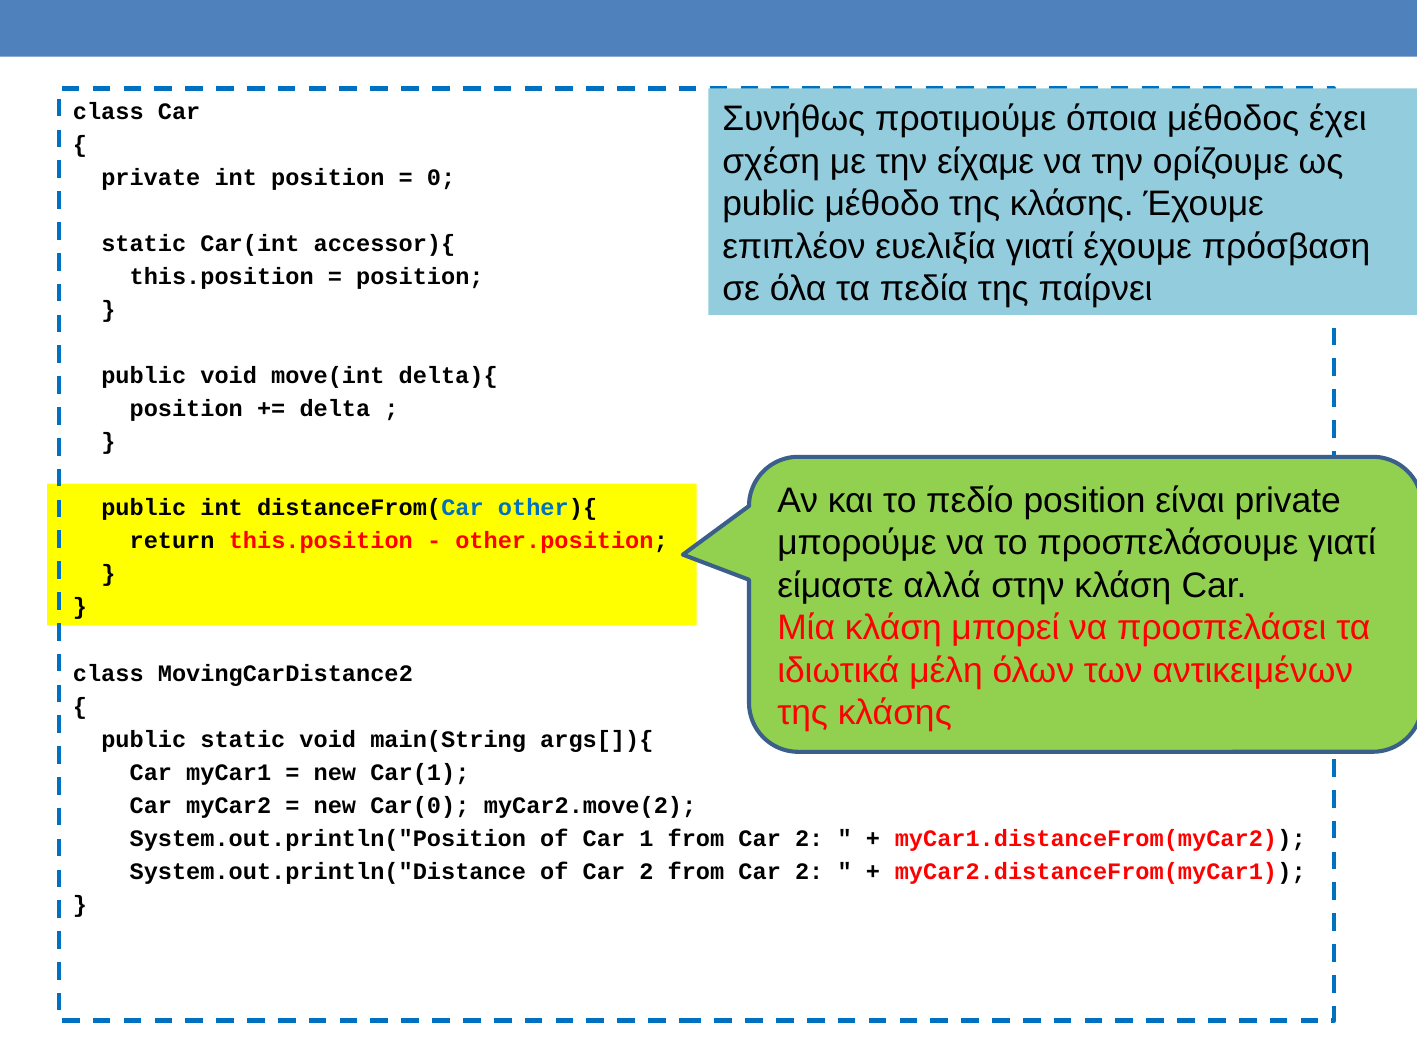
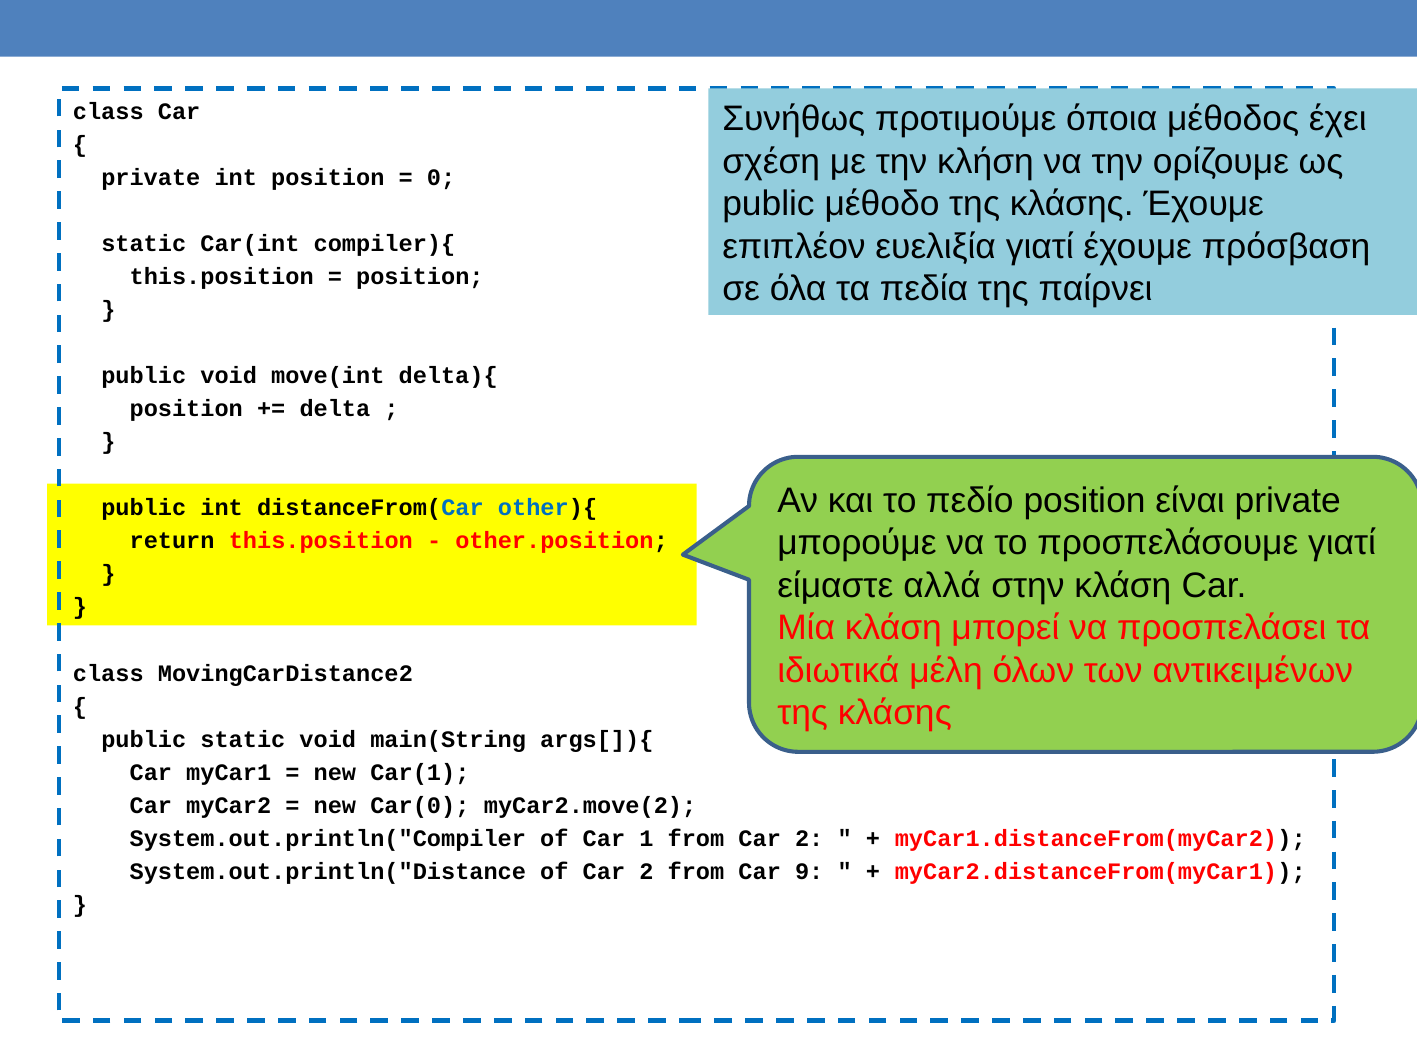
είχαμε: είχαμε -> κλήση (985, 162)
accessor){: accessor){ -> compiler){ (384, 244)
System.out.println("Position: System.out.println("Position -> System.out.println("Compiler (328, 839)
2 from Car 2: 2 -> 9 (809, 872)
